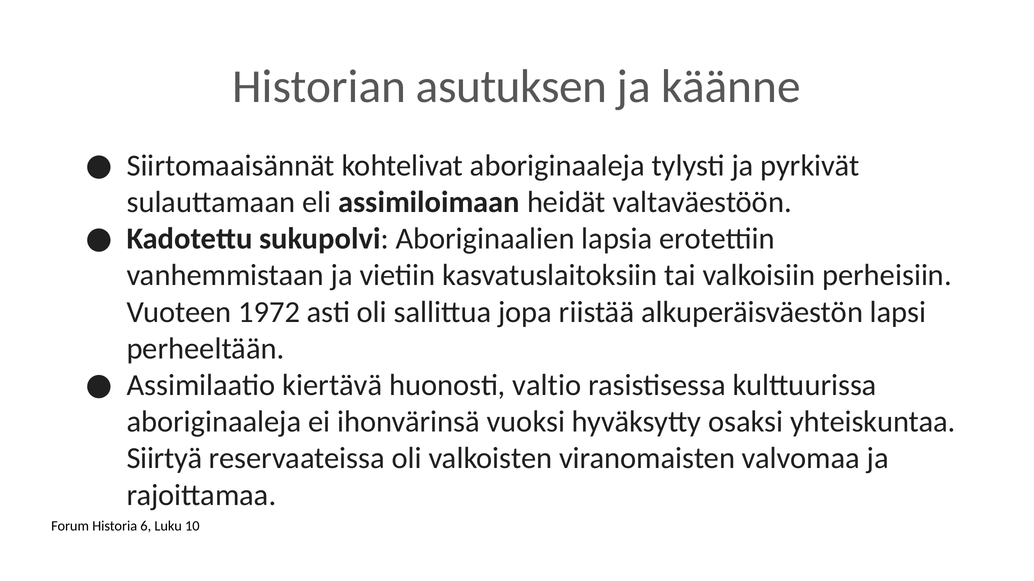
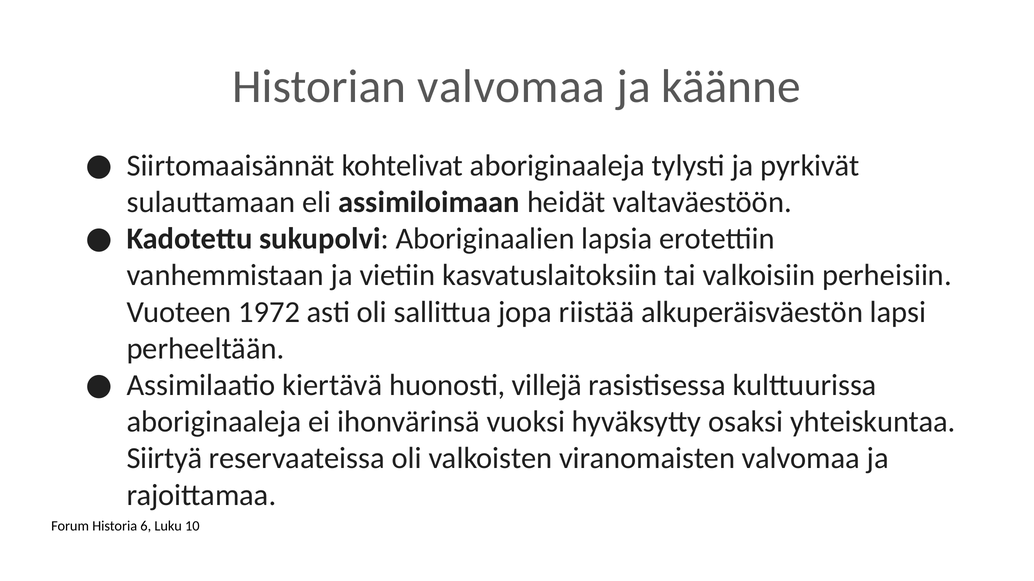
Historian asutuksen: asutuksen -> valvomaa (511, 87)
valtio: valtio -> villejä (547, 386)
